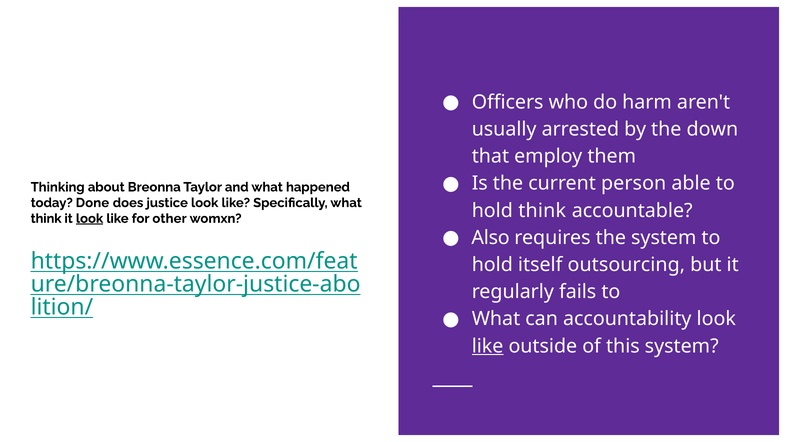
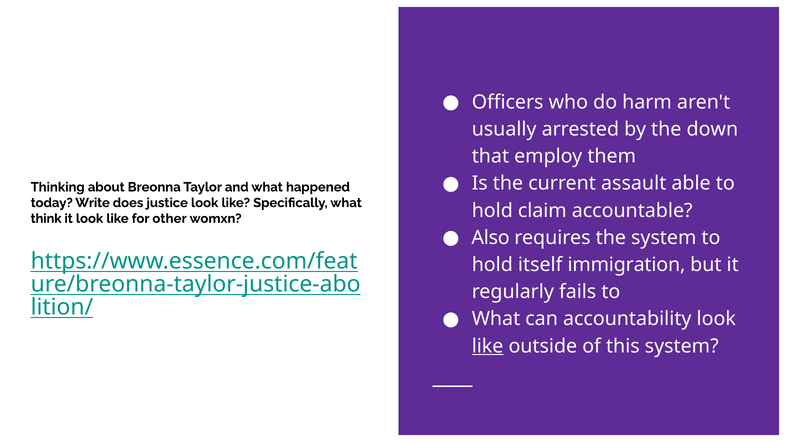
person: person -> assault (634, 184)
Done: Done -> Write (93, 203)
hold think: think -> claim (542, 211)
look underline: present -> none (90, 219)
outsourcing: outsourcing -> immigration (626, 265)
